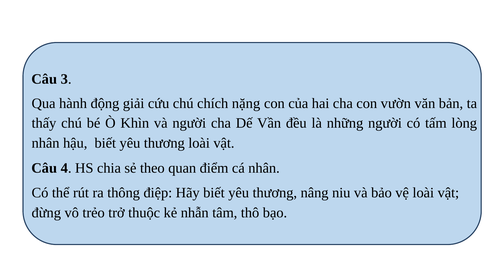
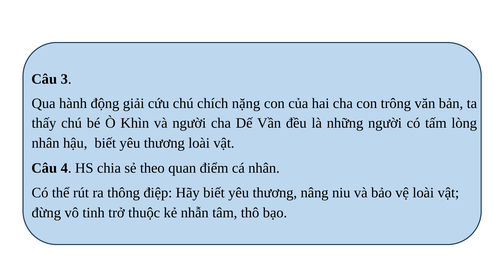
vườn: vườn -> trông (396, 103)
trẻo: trẻo -> tinh (94, 213)
